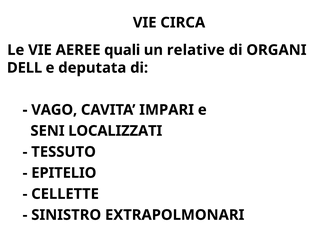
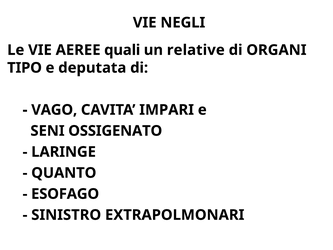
CIRCA: CIRCA -> NEGLI (183, 23)
DELL: DELL -> TIPO (25, 68)
LOCALIZZATI: LOCALIZZATI -> OSSIGENATO (115, 131)
TESSUTO: TESSUTO -> LARINGE (64, 152)
EPITELIO: EPITELIO -> QUANTO (64, 173)
CELLETTE: CELLETTE -> ESOFAGO (65, 194)
